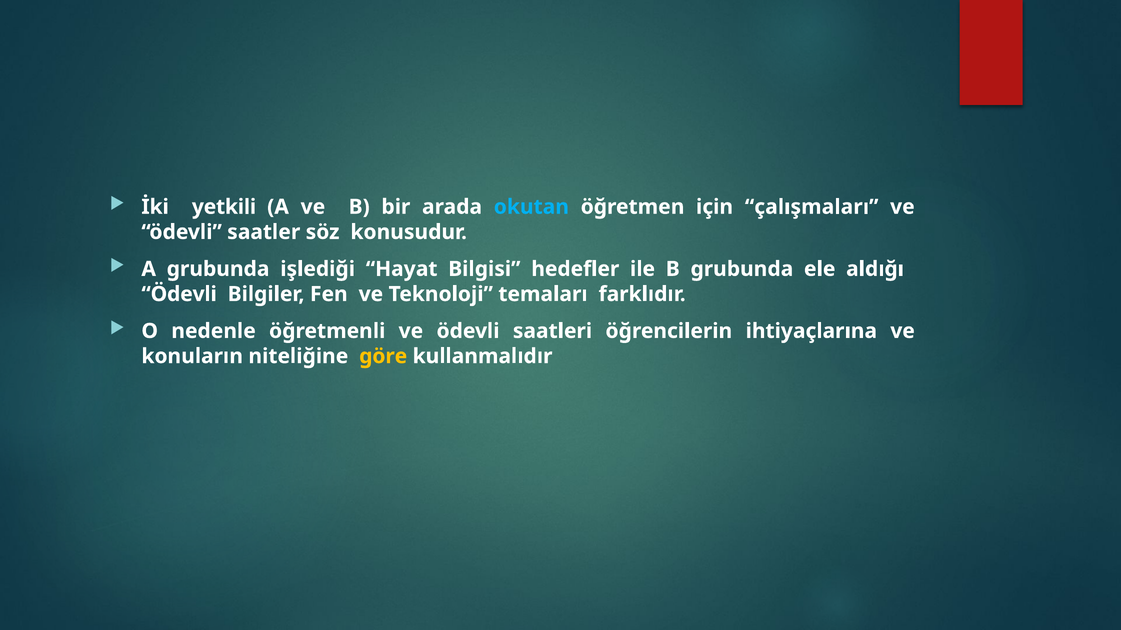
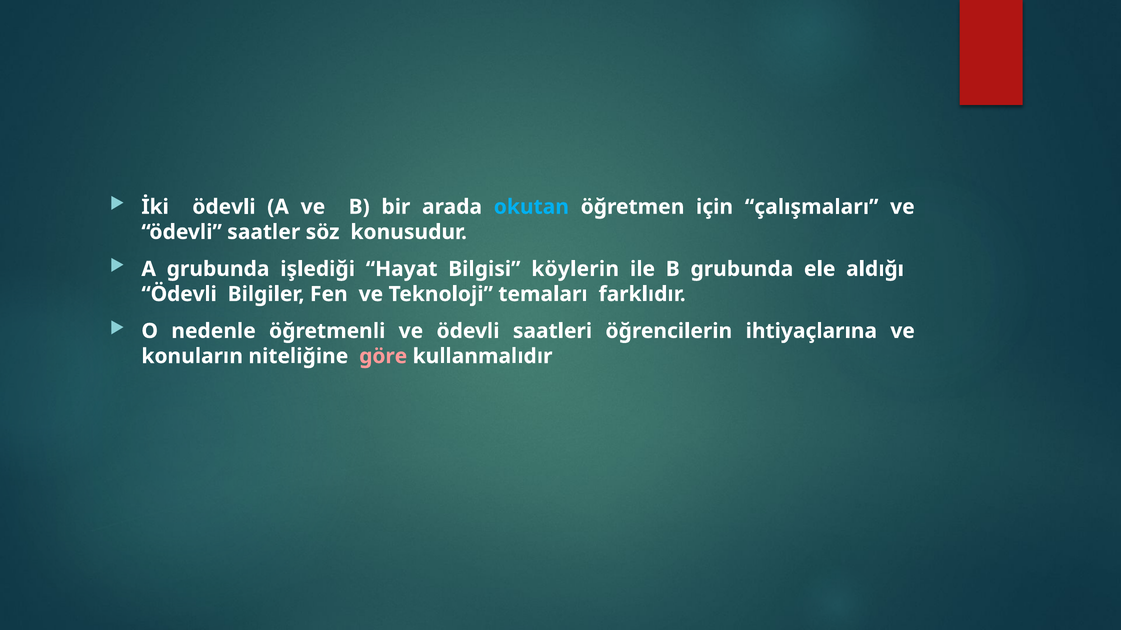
İki yetkili: yetkili -> ödevli (224, 207)
hedefler: hedefler -> köylerin (575, 269)
göre colour: yellow -> pink (383, 357)
